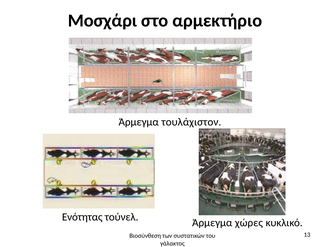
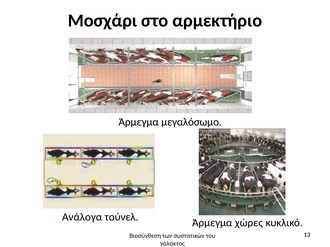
τουλάχιστον: τουλάχιστον -> μεγαλόσωμο (191, 122)
Ενότητας: Ενότητας -> Ανάλογα (82, 217)
